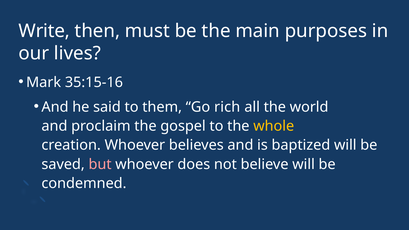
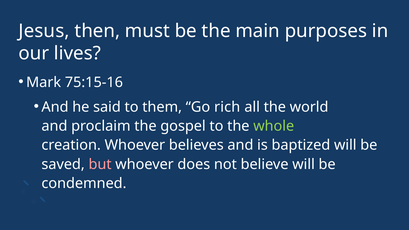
Write: Write -> Jesus (44, 31)
35:15-16: 35:15-16 -> 75:15-16 (94, 82)
whole colour: yellow -> light green (274, 126)
